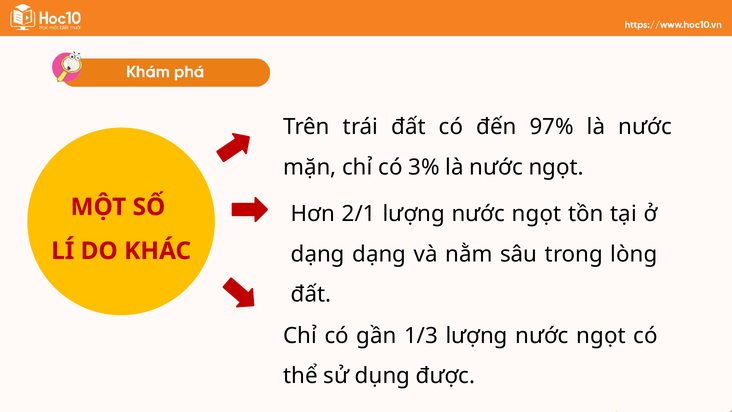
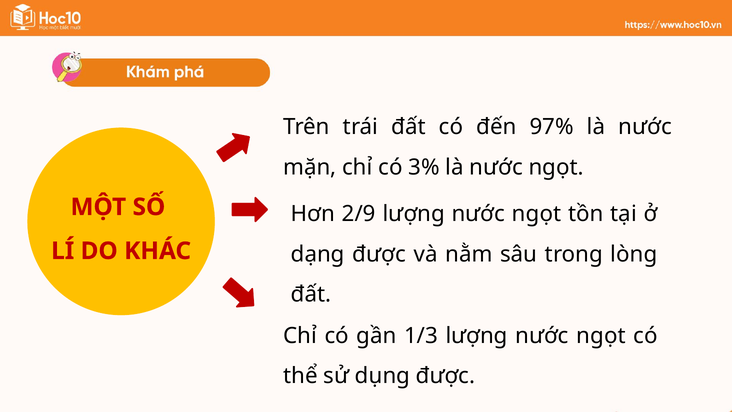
2/1: 2/1 -> 2/9 (359, 214)
dạng dạng: dạng -> được (379, 254)
